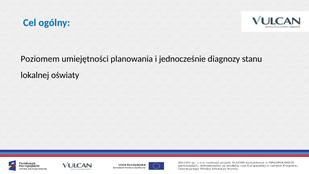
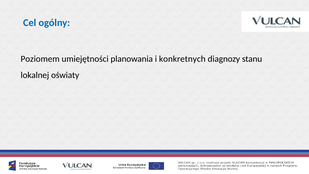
jednocześnie: jednocześnie -> konkretnych (182, 59)
